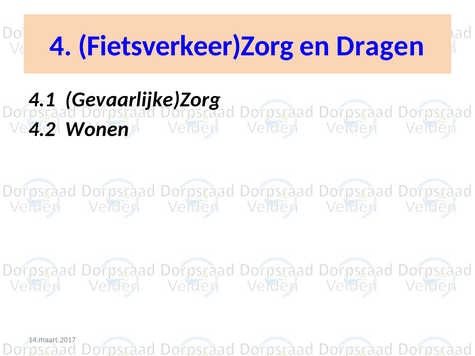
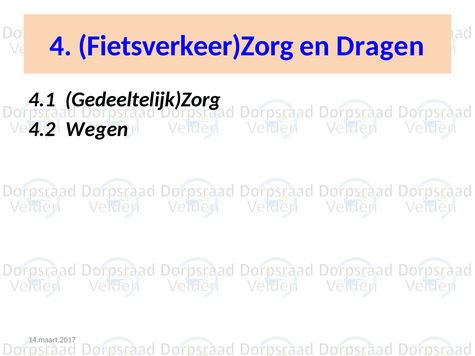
Gevaarlijke)Zorg: Gevaarlijke)Zorg -> Gedeeltelijk)Zorg (143, 100)
Wonen: Wonen -> Wegen (97, 129)
